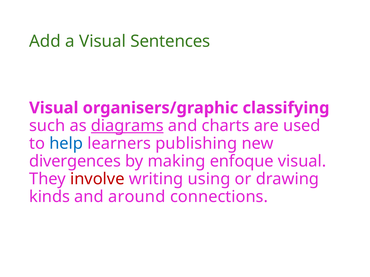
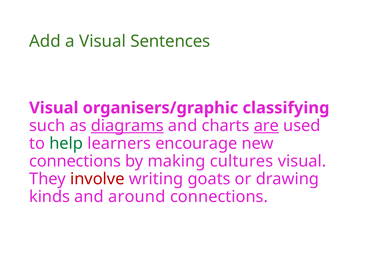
are underline: none -> present (266, 126)
help colour: blue -> green (66, 144)
publishing: publishing -> encourage (196, 144)
divergences: divergences -> connections (75, 161)
enfoque: enfoque -> cultures (242, 161)
using: using -> goats (209, 179)
